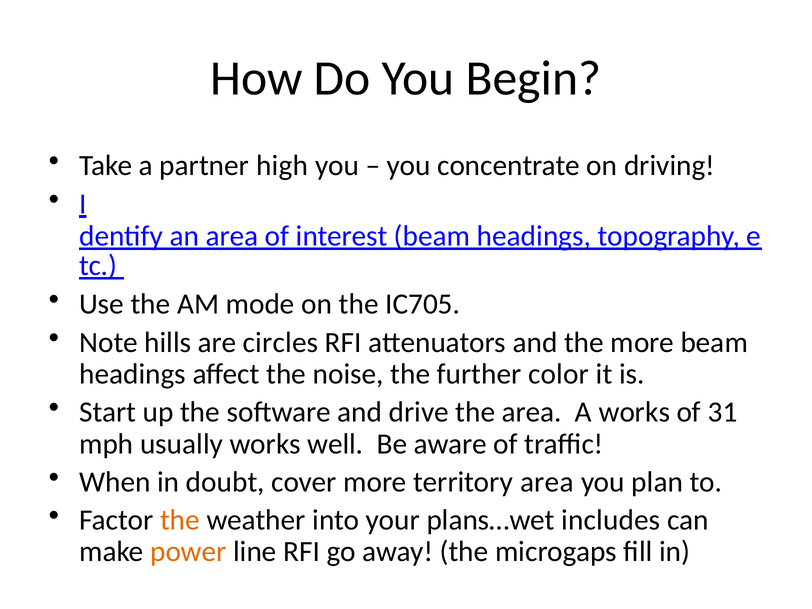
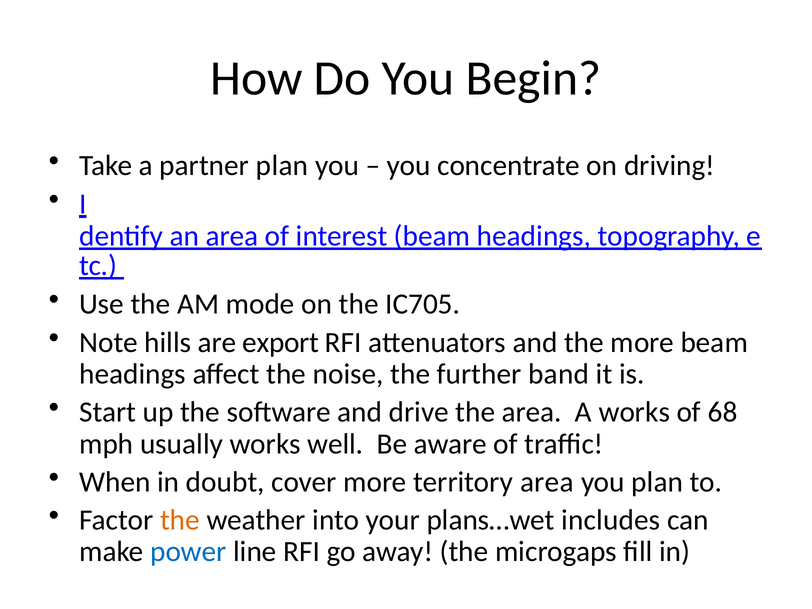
partner high: high -> plan (282, 166)
circles: circles -> export (281, 342)
color: color -> band (559, 374)
31: 31 -> 68 (723, 412)
power colour: orange -> blue (188, 552)
